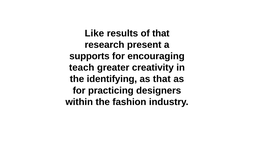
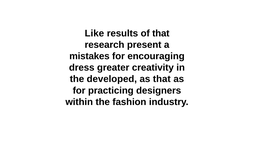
supports: supports -> mistakes (89, 56)
teach: teach -> dress (82, 68)
identifying: identifying -> developed (112, 79)
